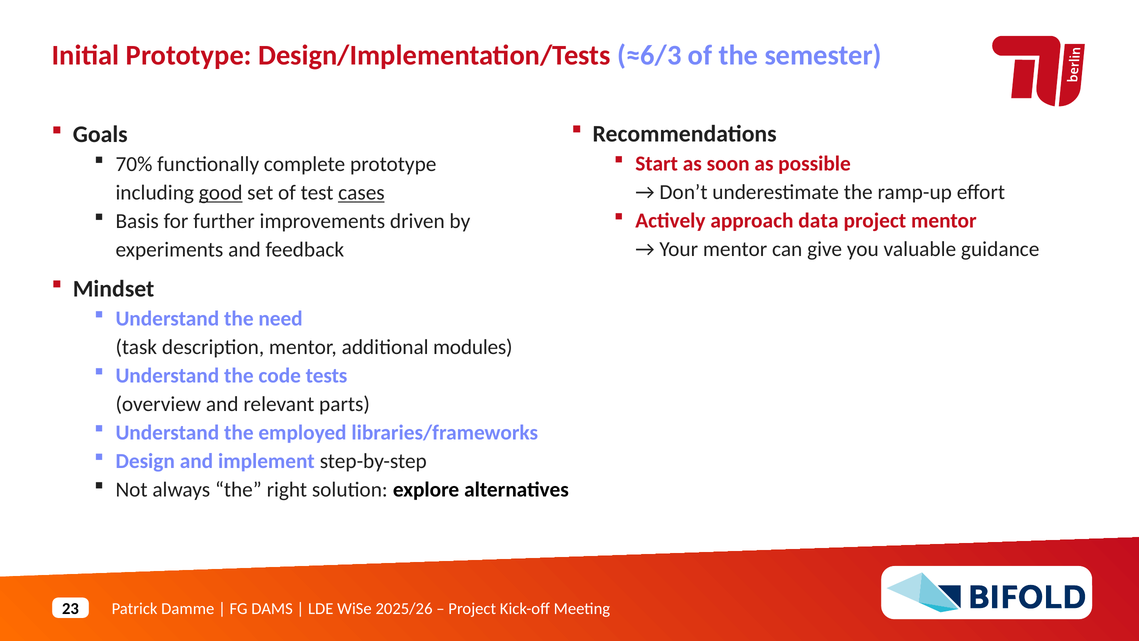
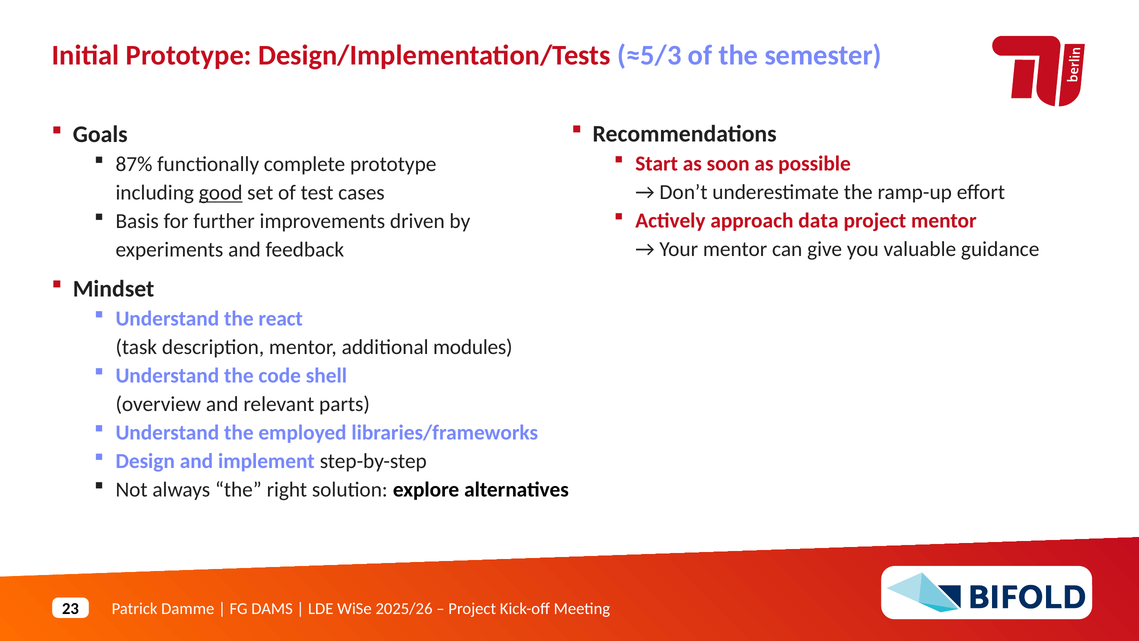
≈6/3: ≈6/3 -> ≈5/3 (649, 55)
70%: 70% -> 87% (134, 164)
cases underline: present -> none (361, 193)
need: need -> react (281, 319)
tests: tests -> shell (326, 375)
